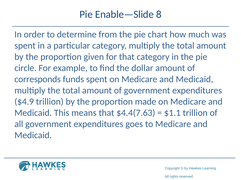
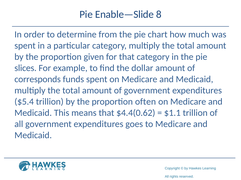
circle: circle -> slices (25, 68)
$4.9: $4.9 -> $5.4 (24, 102)
made: made -> often (145, 102)
$4.4(7.63: $4.4(7.63 -> $4.4(0.62 (136, 113)
